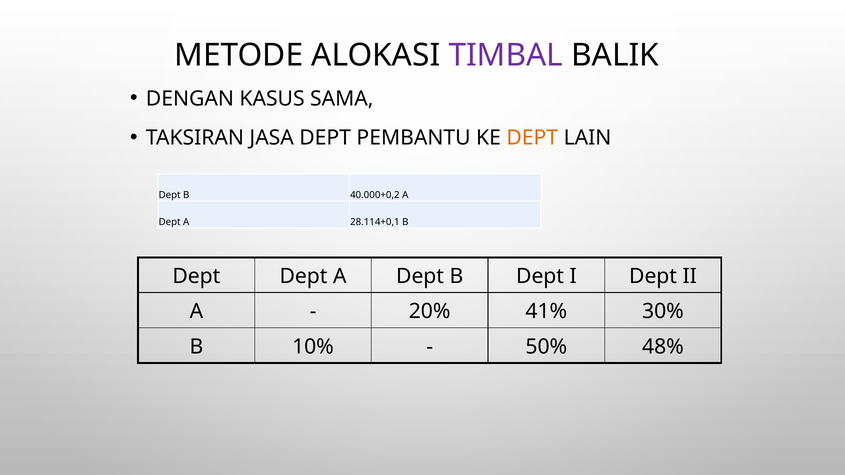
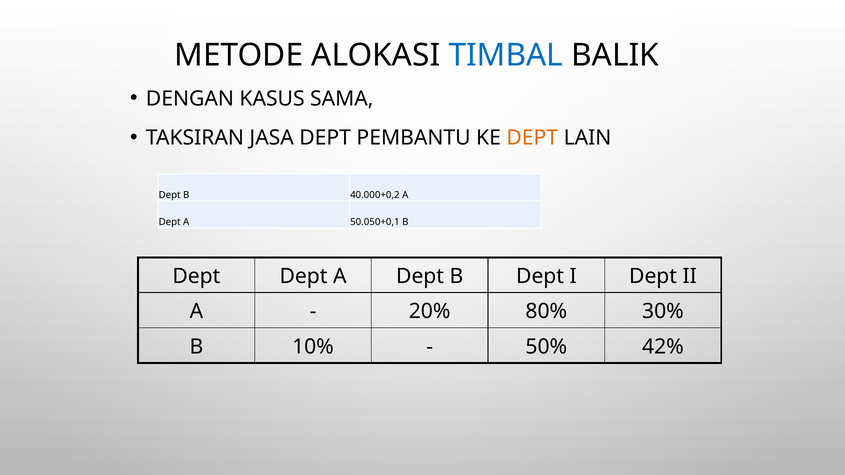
TIMBAL colour: purple -> blue (506, 55)
28.114+0,1: 28.114+0,1 -> 50.050+0,1 (375, 222)
41%: 41% -> 80% (546, 312)
48%: 48% -> 42% (663, 347)
